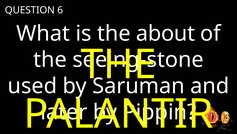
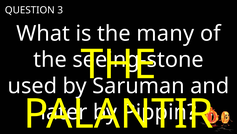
6: 6 -> 3 (60, 10)
about: about -> many (165, 33)
